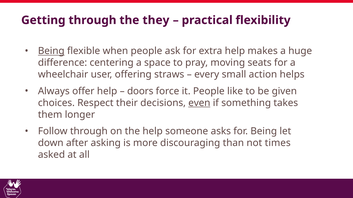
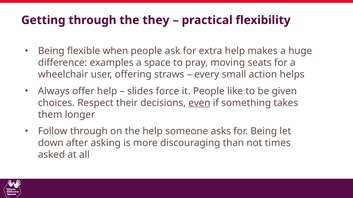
Being underline: present -> none (51, 51)
centering: centering -> examples (112, 63)
doors: doors -> slides (140, 91)
